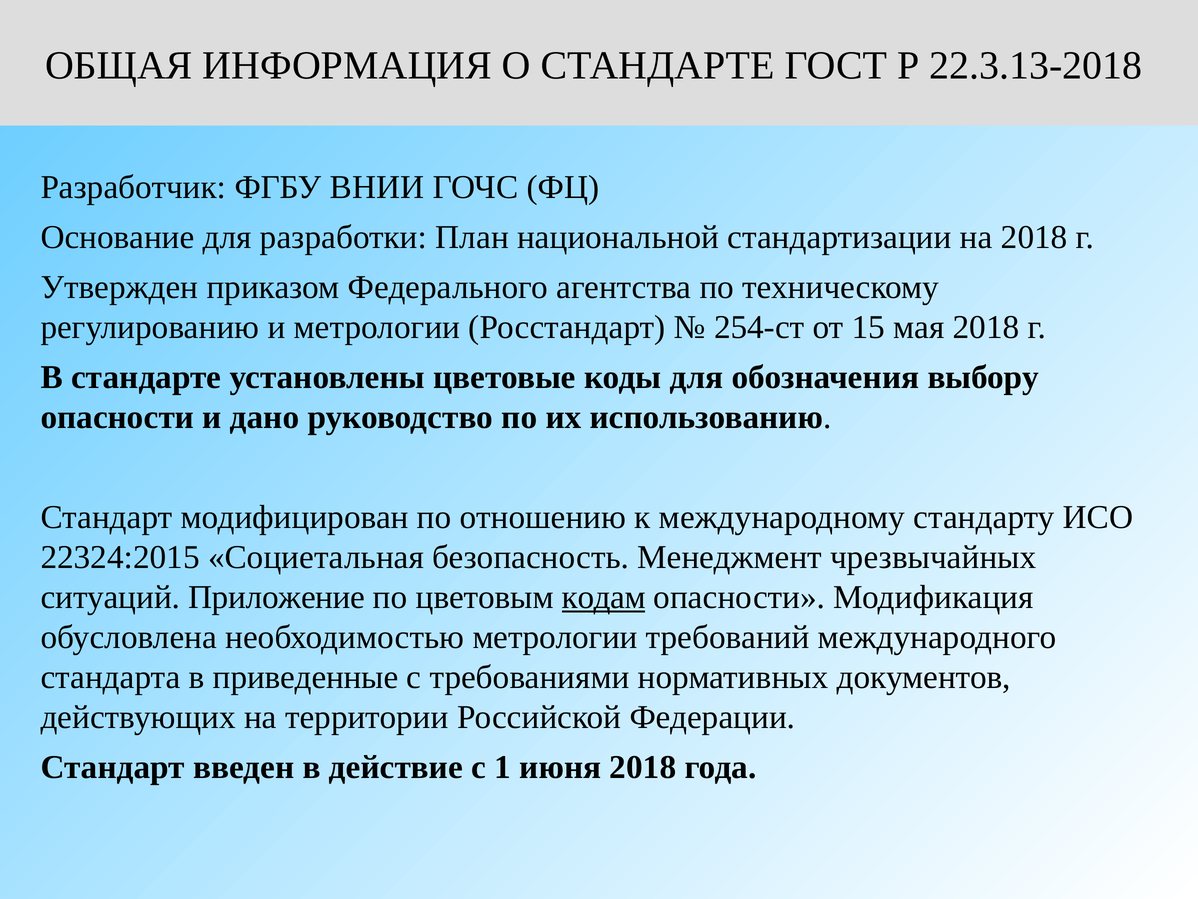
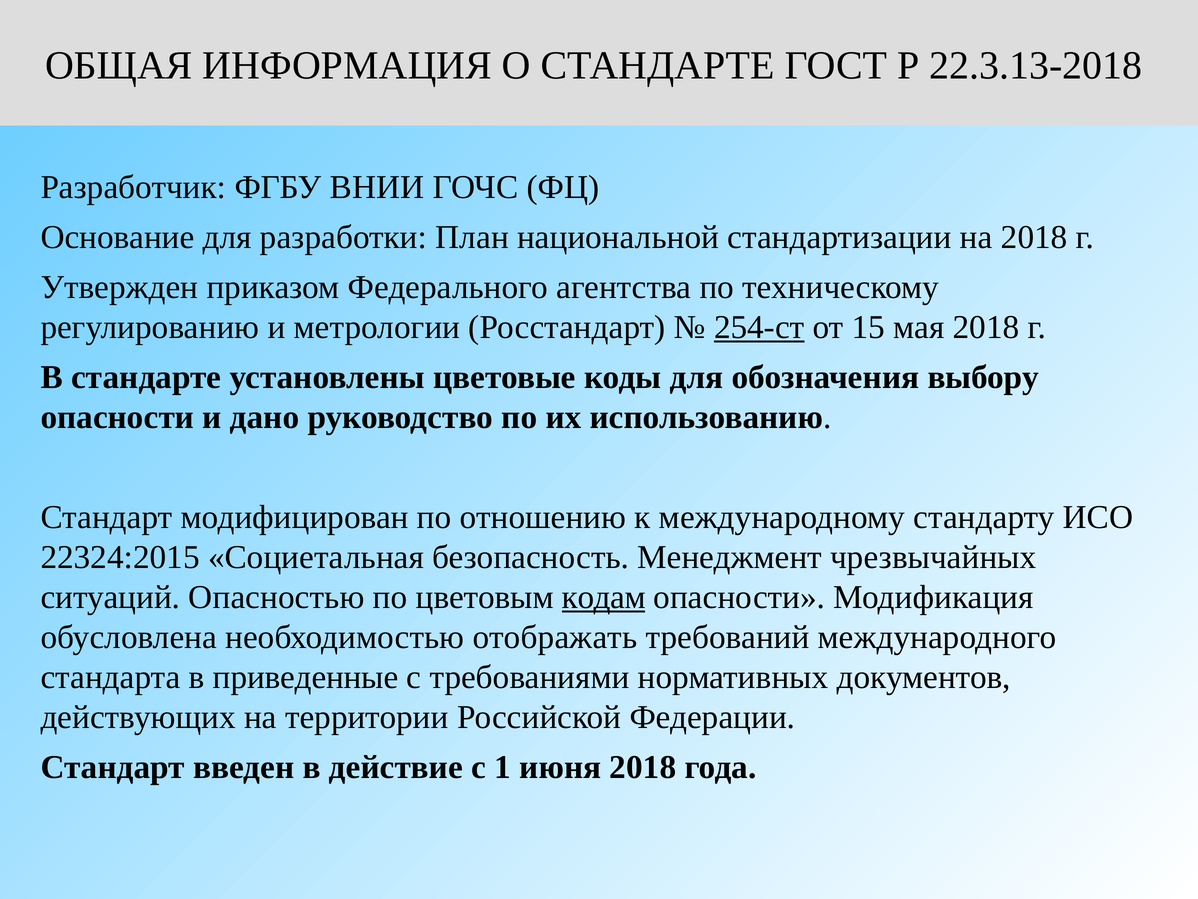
254-ст underline: none -> present (759, 327)
Приложение: Приложение -> Опасностью (276, 597)
необходимостью метрологии: метрологии -> отображать (555, 637)
